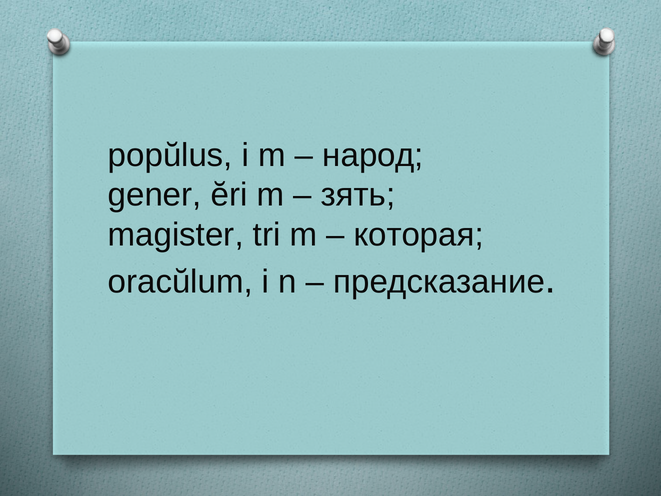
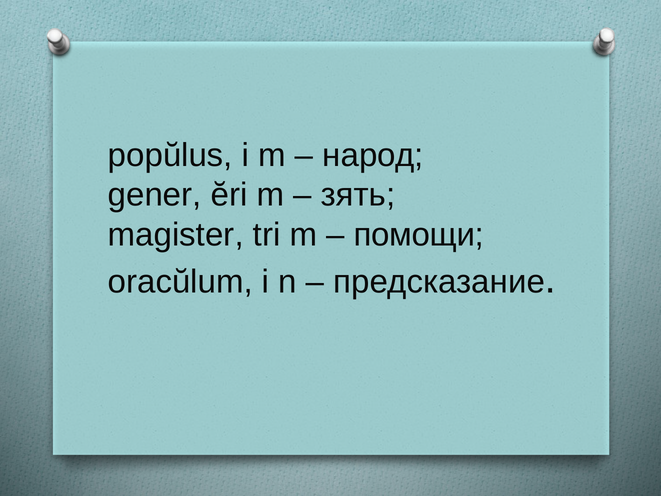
которая: которая -> помощи (419, 235)
